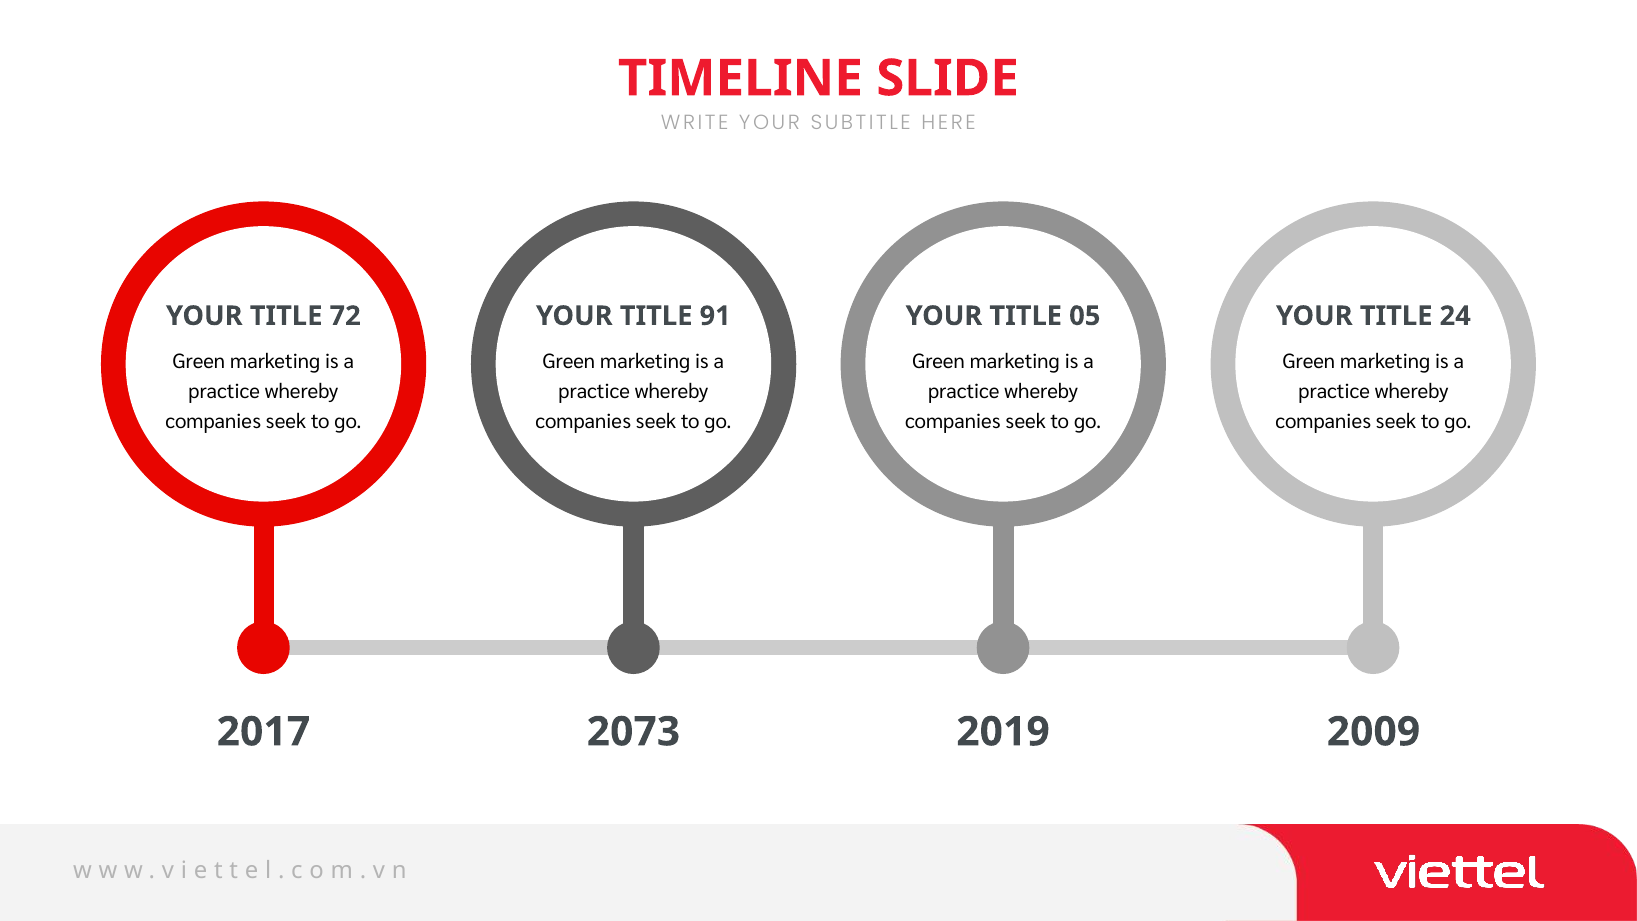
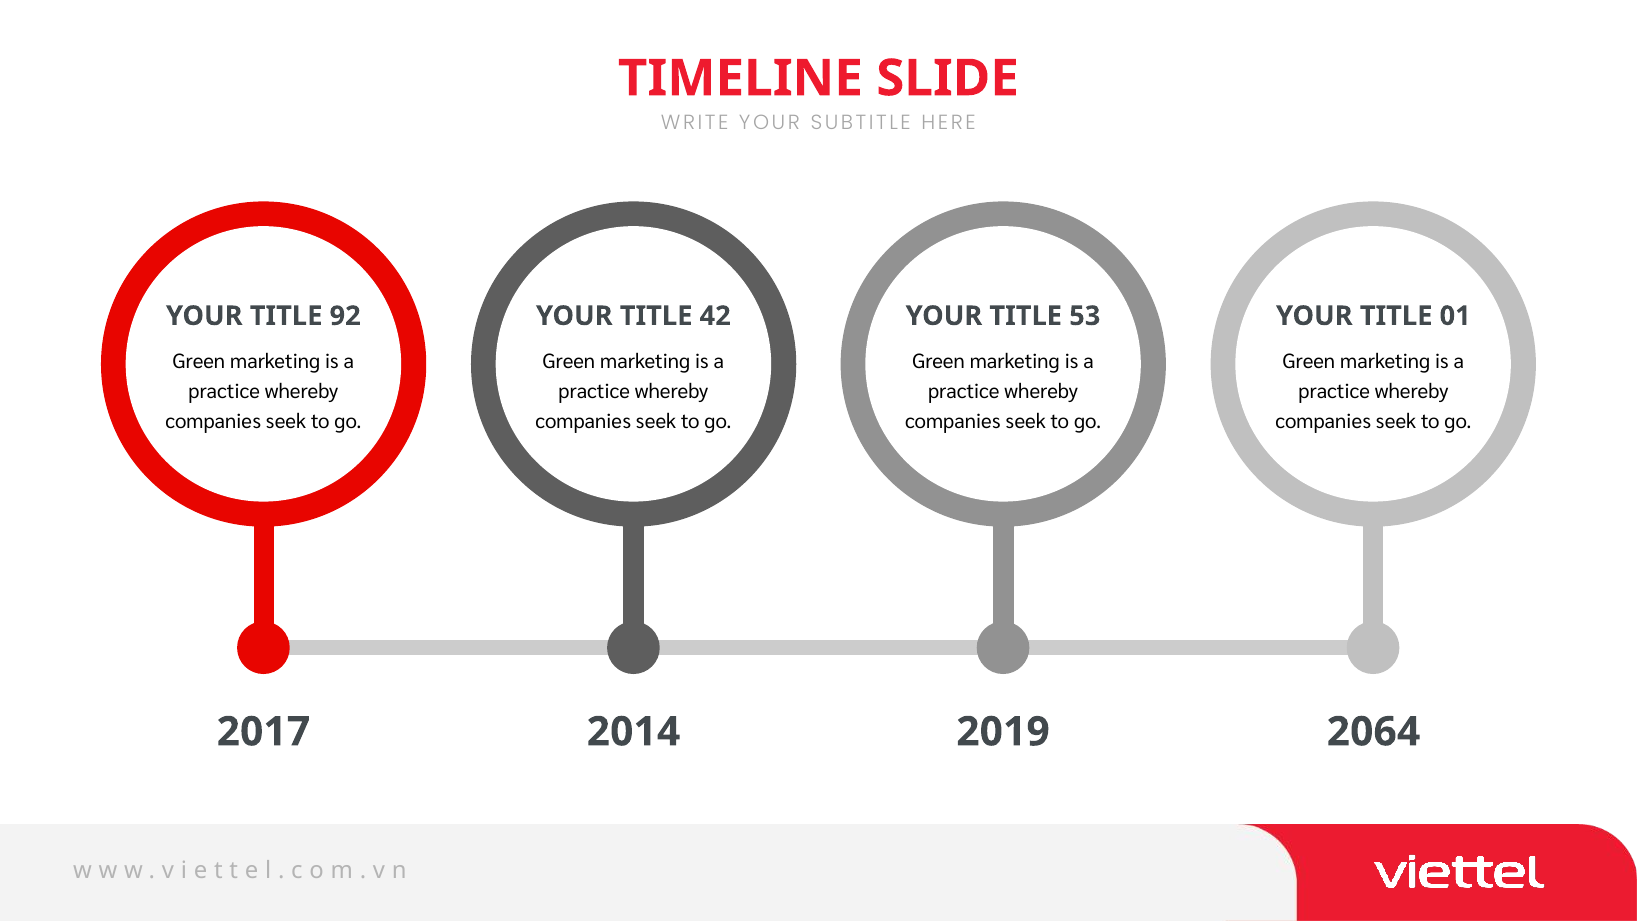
72: 72 -> 92 (345, 316)
91: 91 -> 42 (715, 316)
05: 05 -> 53 (1085, 316)
24: 24 -> 01 (1455, 316)
2073: 2073 -> 2014 (633, 732)
2009: 2009 -> 2064 (1373, 732)
